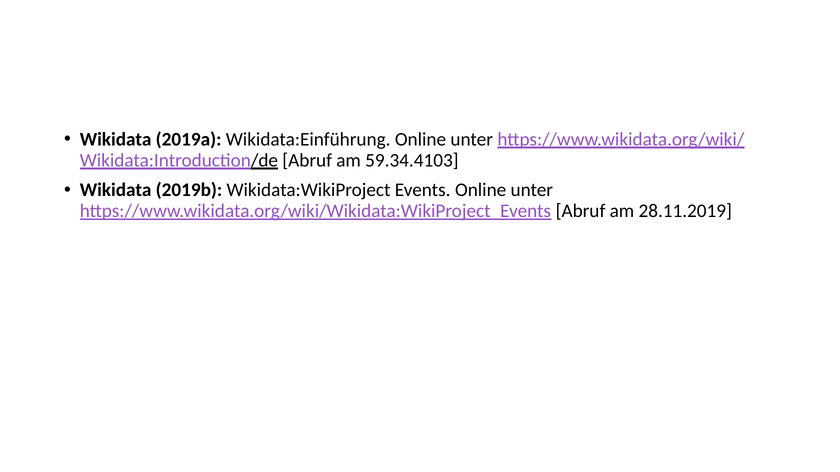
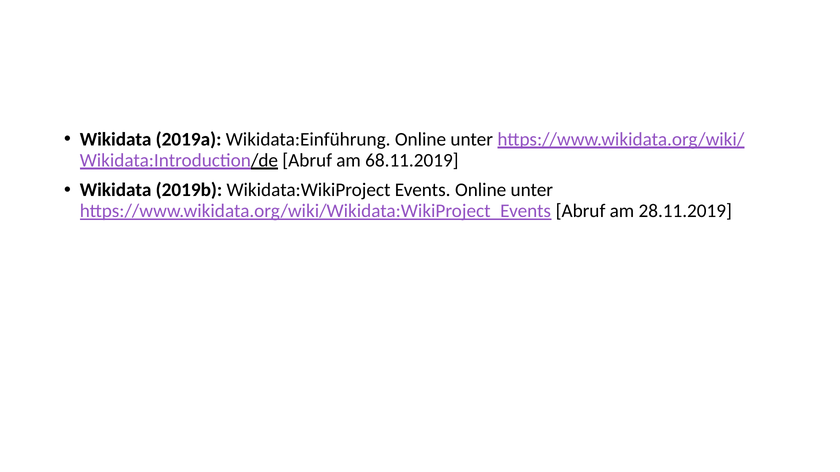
59.34.4103: 59.34.4103 -> 68.11.2019 (412, 161)
